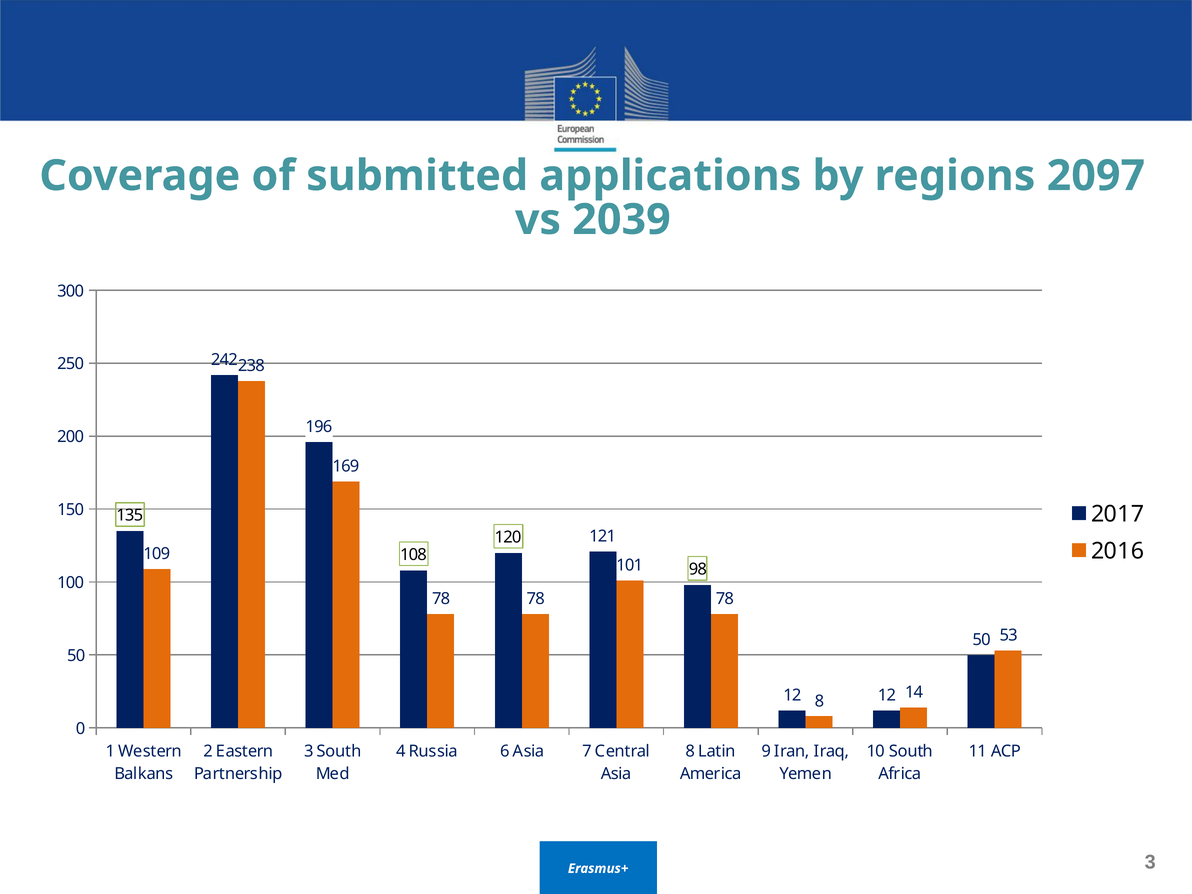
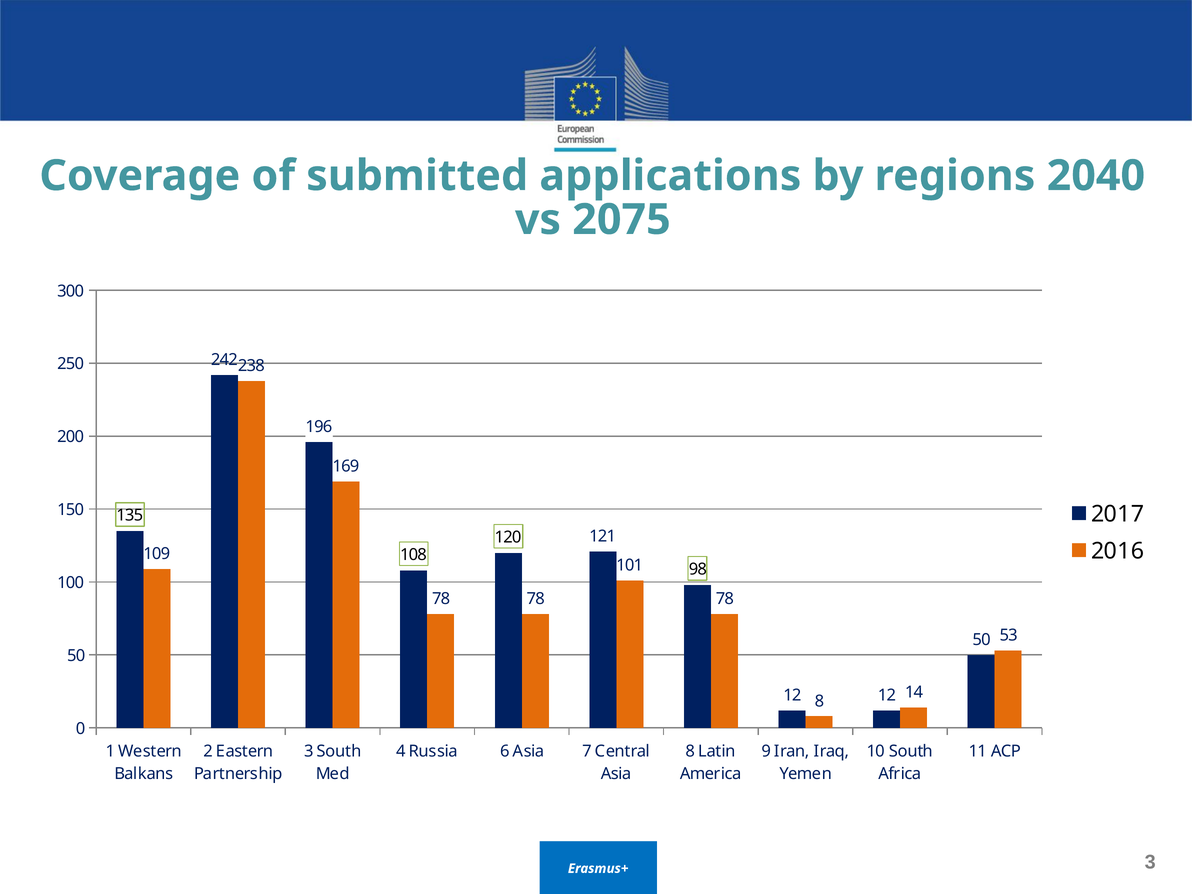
2097: 2097 -> 2040 (1096, 176)
2039: 2039 -> 2075 (622, 220)
